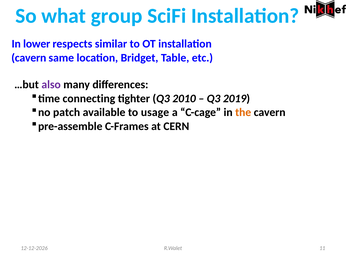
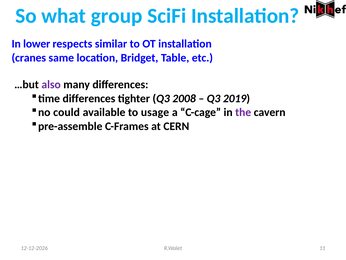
cavern: cavern -> cranes (29, 58)
time connecting: connecting -> differences (89, 98)
2010: 2010 -> 2008 (184, 98)
patch: patch -> could (67, 112)
the colour: orange -> purple (243, 112)
